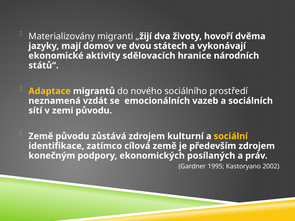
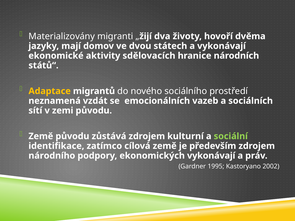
sociální colour: yellow -> light green (231, 136)
konečným: konečným -> národního (52, 156)
ekonomických posílaných: posílaných -> vykonávají (211, 156)
